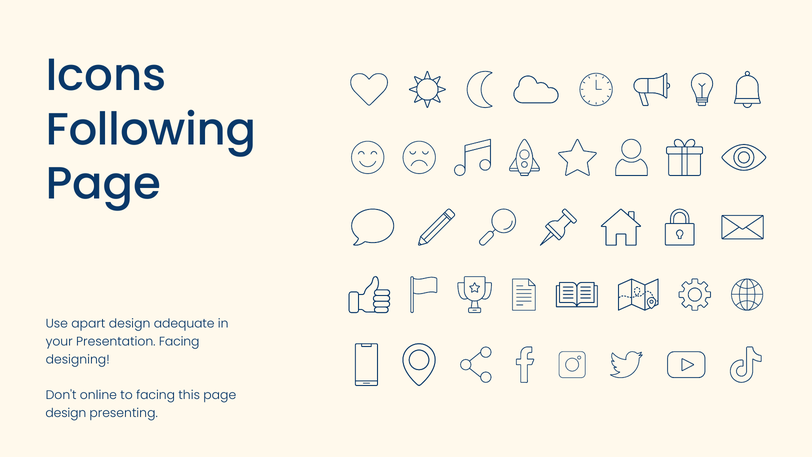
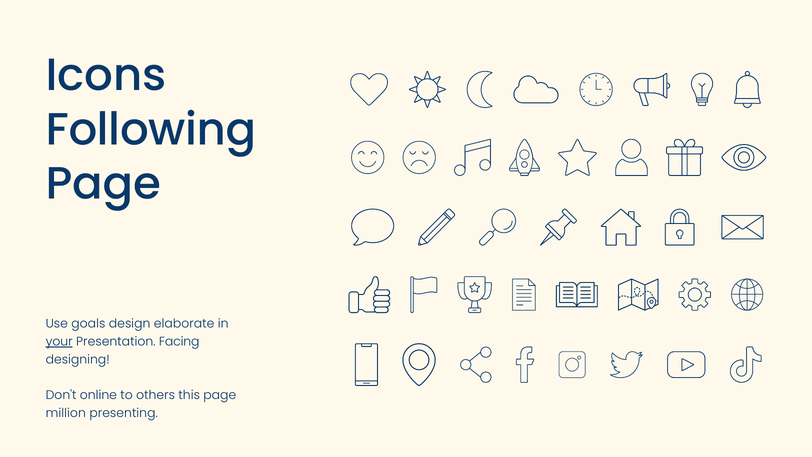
apart: apart -> goals (88, 324)
adequate: adequate -> elaborate (184, 324)
your underline: none -> present (59, 341)
to facing: facing -> others (156, 395)
design: design -> million (66, 413)
